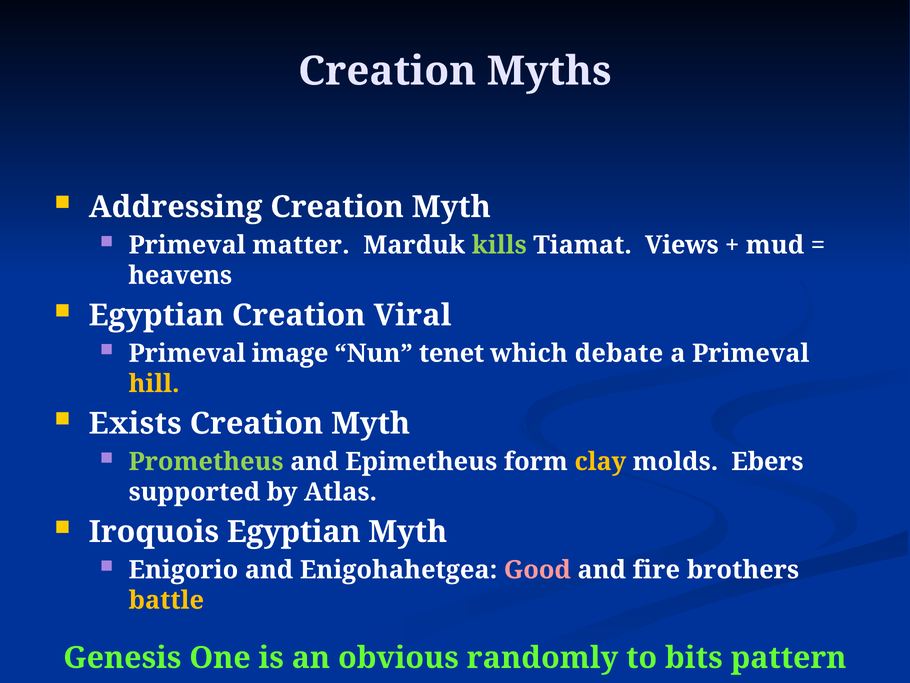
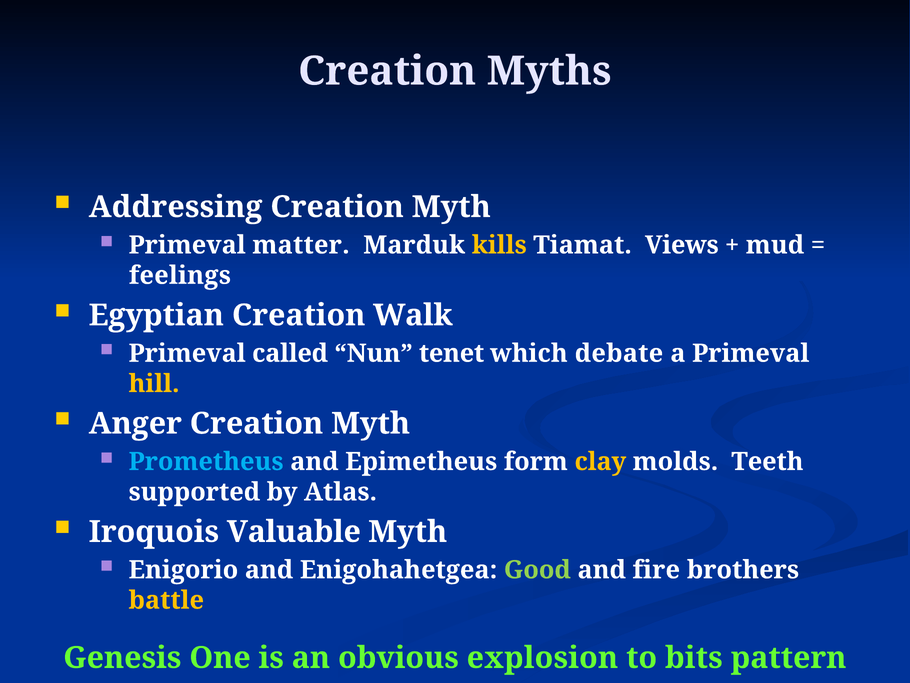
kills colour: light green -> yellow (499, 245)
heavens: heavens -> feelings (180, 275)
Viral: Viral -> Walk (413, 315)
image: image -> called (290, 353)
Exists: Exists -> Anger (135, 423)
Prometheus colour: light green -> light blue (206, 461)
Ebers: Ebers -> Teeth (767, 461)
Iroquois Egyptian: Egyptian -> Valuable (294, 531)
Good colour: pink -> light green (537, 570)
randomly: randomly -> explosion (542, 657)
